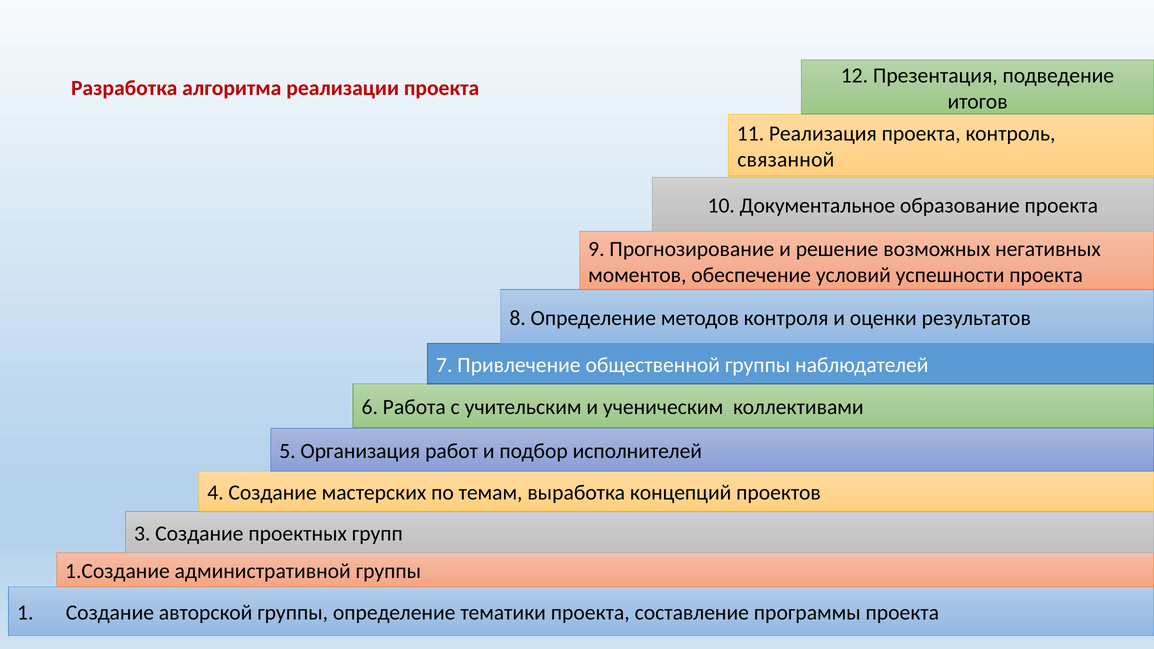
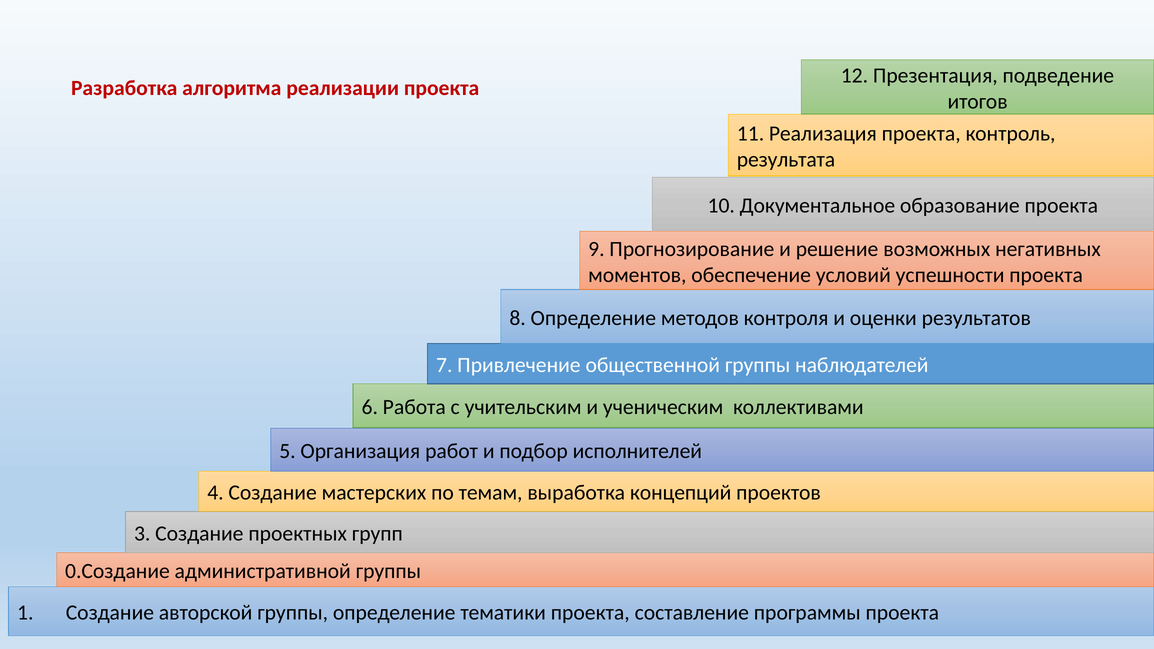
связанной: связанной -> результата (786, 160)
1.Создание: 1.Создание -> 0.Создание (117, 571)
